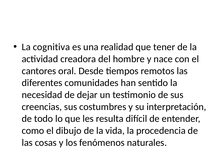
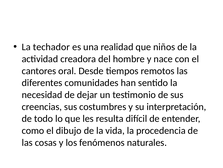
cognitiva: cognitiva -> techador (51, 47)
tener: tener -> niños (164, 47)
